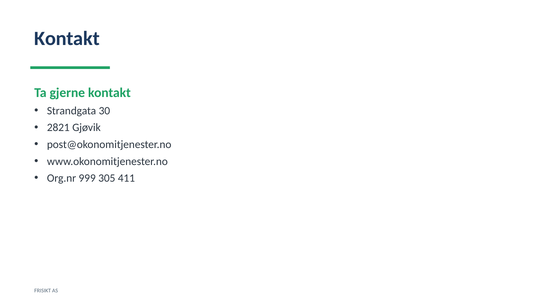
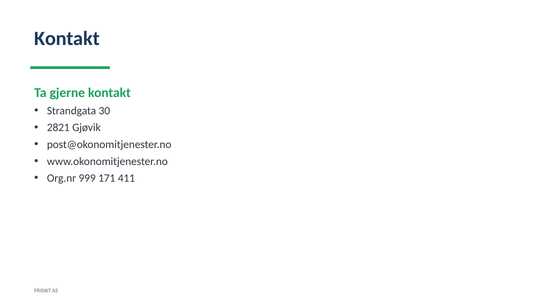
305: 305 -> 171 (107, 178)
